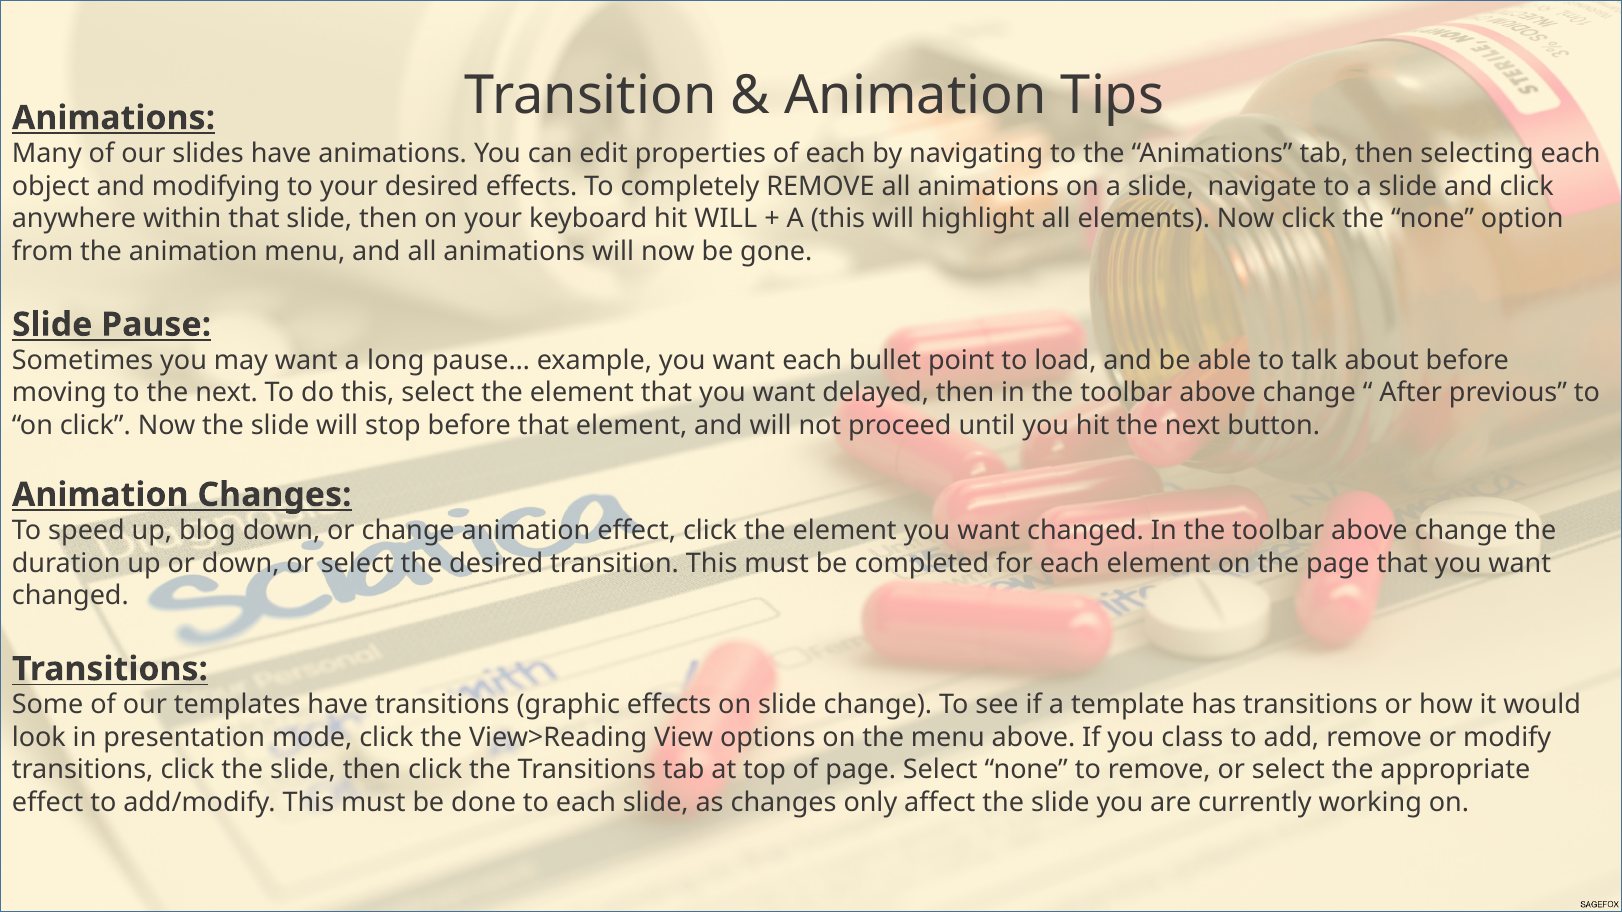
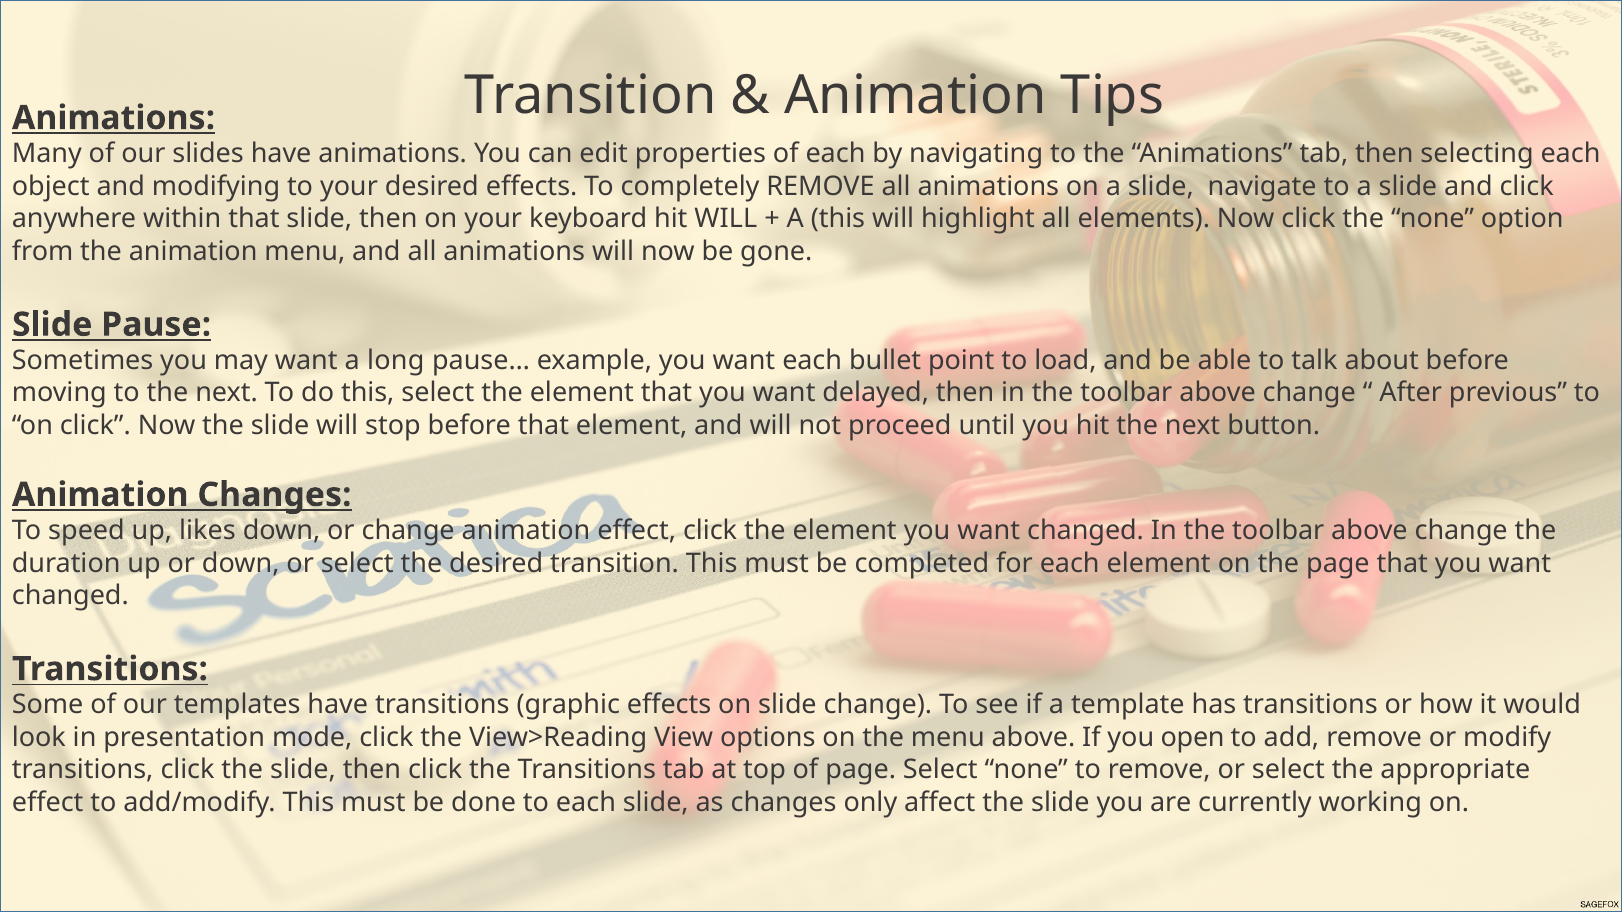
blog: blog -> likes (207, 531)
class: class -> open (1193, 738)
